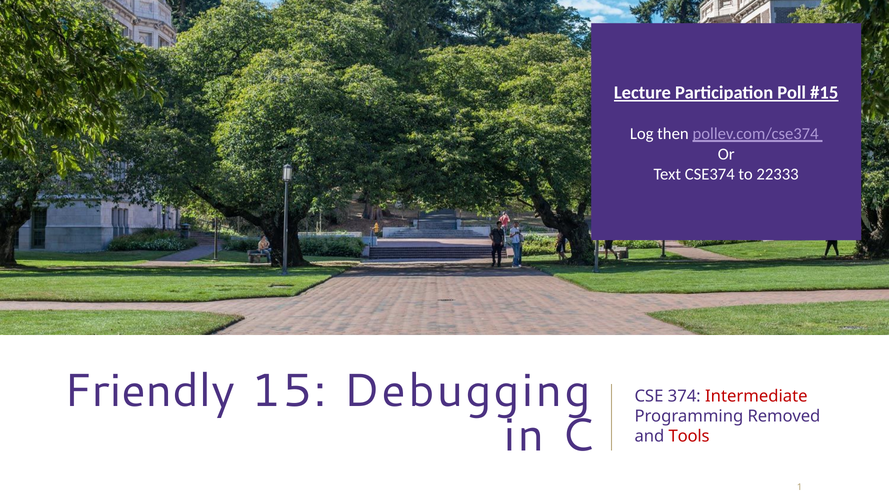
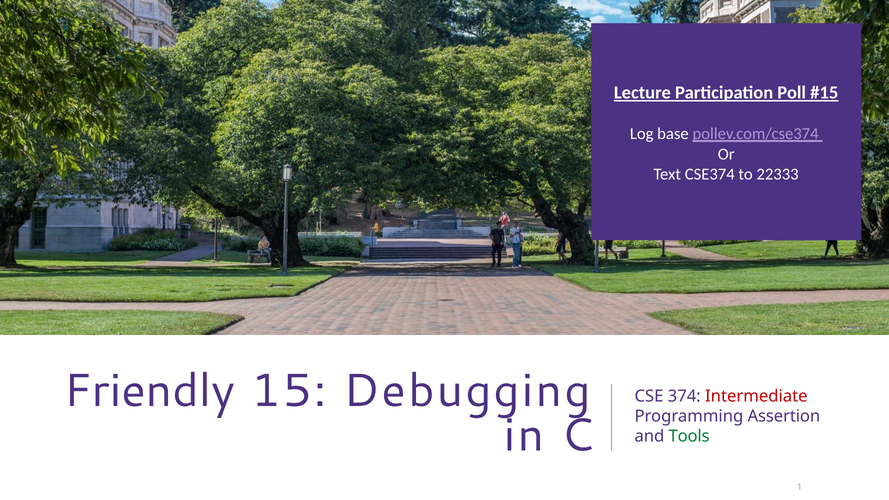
then: then -> base (673, 134)
Removed: Removed -> Assertion (784, 416)
Tools colour: red -> green (689, 436)
